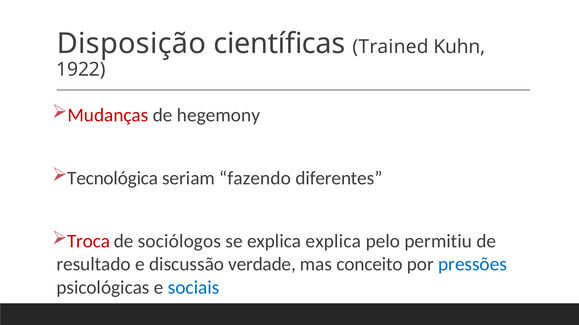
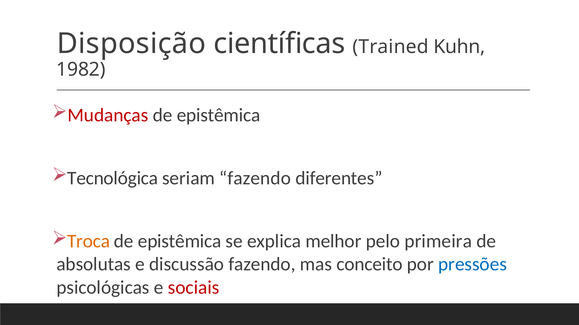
1922: 1922 -> 1982 (81, 70)
hegemony: hegemony -> epistêmica (219, 115)
Troca colour: red -> orange (89, 242)
sociólogos: sociólogos -> epistêmica (180, 242)
explica explica: explica -> melhor (333, 242)
permitiu: permitiu -> primeira (438, 242)
resultado: resultado -> absolutas (94, 265)
discussão verdade: verdade -> fazendo (262, 265)
sociais colour: blue -> red (194, 288)
